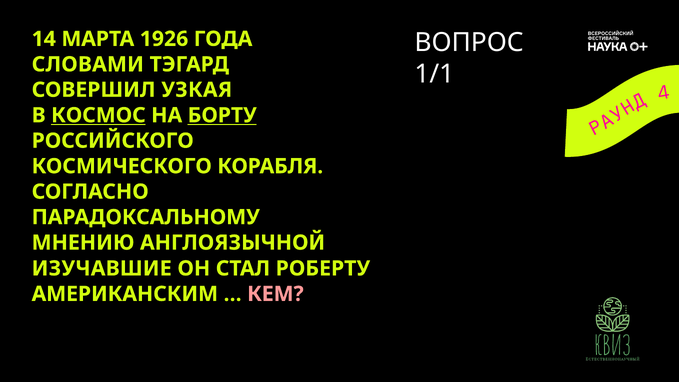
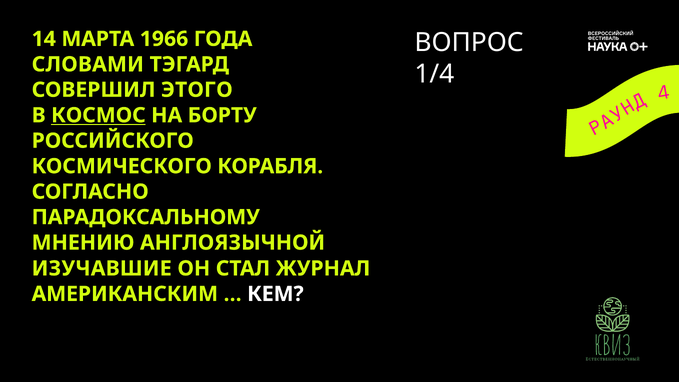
1926: 1926 -> 1966 (164, 39)
1/1: 1/1 -> 1/4 (434, 74)
УЗКАЯ: УЗКАЯ -> ЭТОГО (197, 90)
БОРТУ underline: present -> none (222, 115)
РОБЕРТУ: РОБЕРТУ -> ЖУРНАЛ (323, 268)
КЕМ colour: pink -> white (275, 294)
